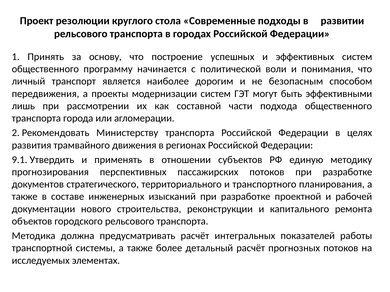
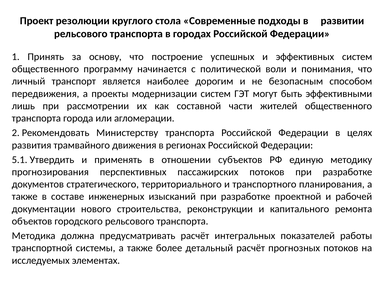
подхода: подхода -> жителей (279, 106)
9.1: 9.1 -> 5.1 (20, 160)
